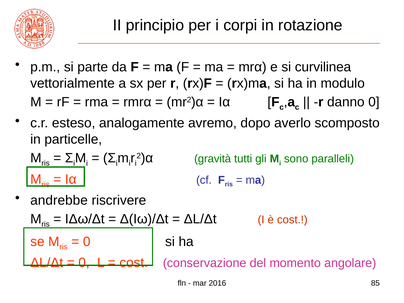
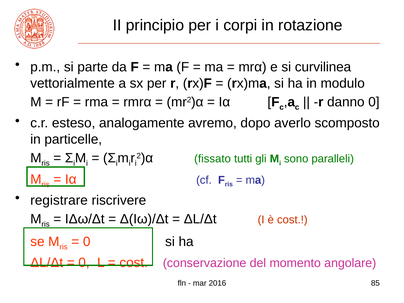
gravità: gravità -> fissato (213, 159)
andrebbe: andrebbe -> registrare (59, 200)
